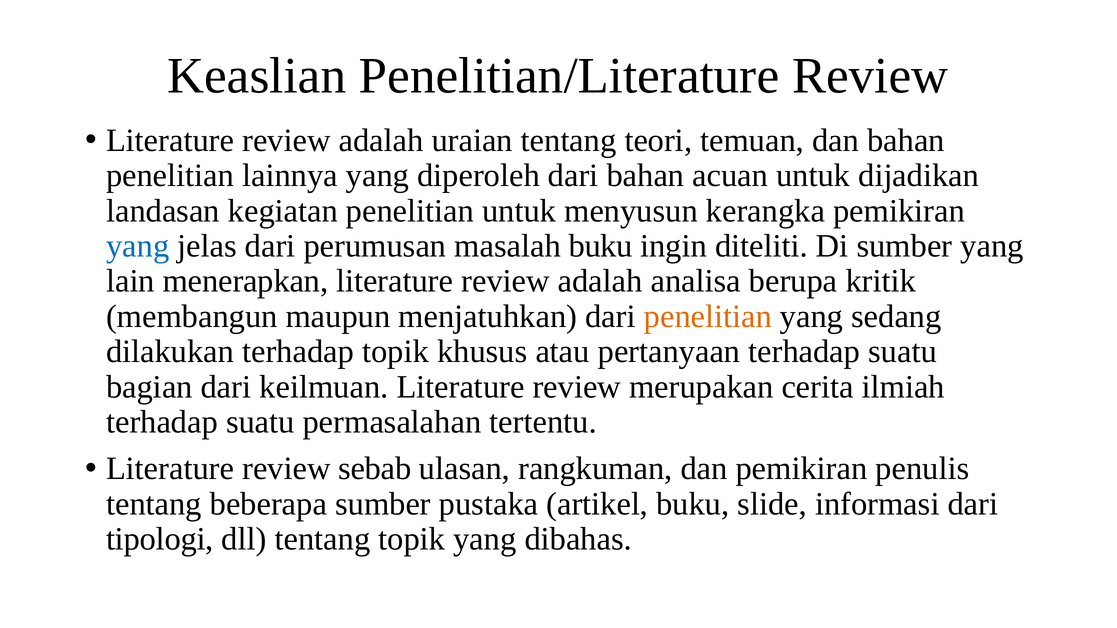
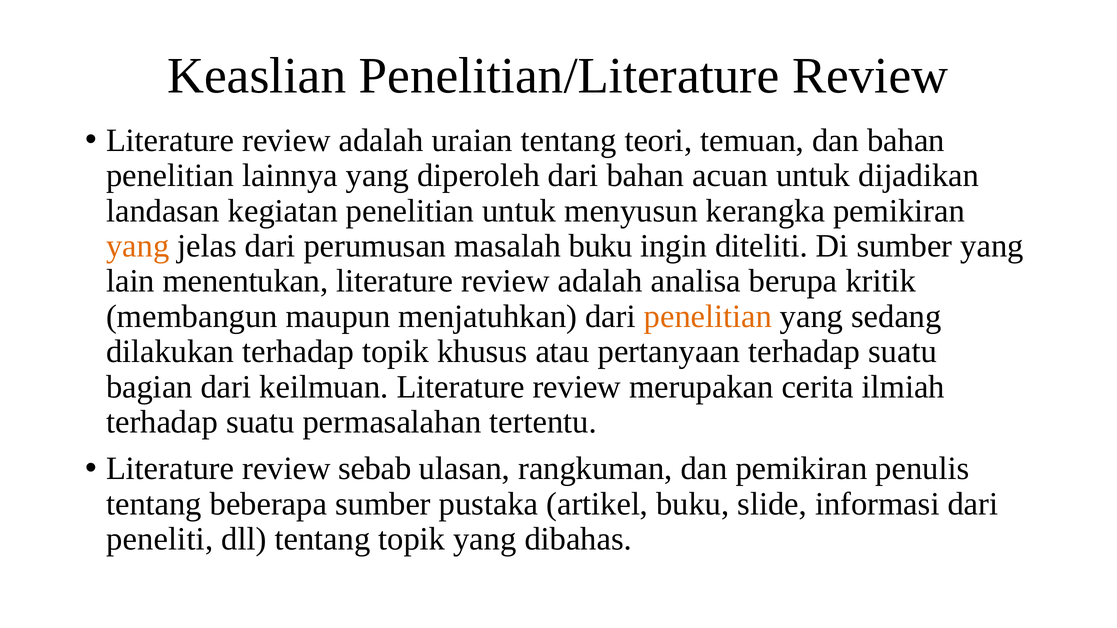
yang colour: blue -> orange (138, 246)
menerapkan: menerapkan -> menentukan (246, 281)
tipologi: tipologi -> peneliti (160, 539)
